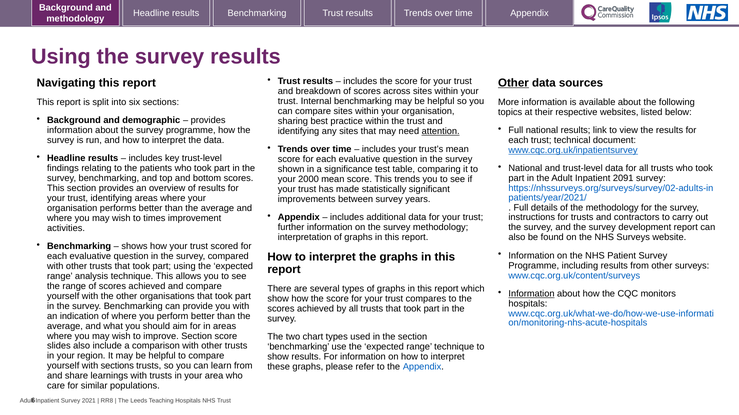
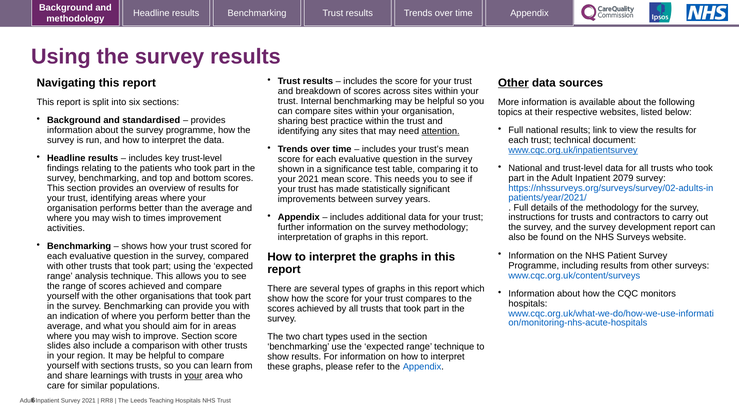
demographic: demographic -> standardised (151, 121)
2091: 2091 -> 2079 (623, 179)
your 2000: 2000 -> 2021 (309, 180)
This trends: trends -> needs (407, 180)
Information underline: present -> none (531, 294)
your underline: none -> present (193, 376)
